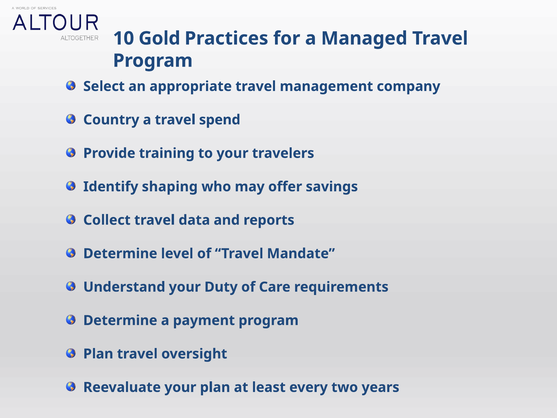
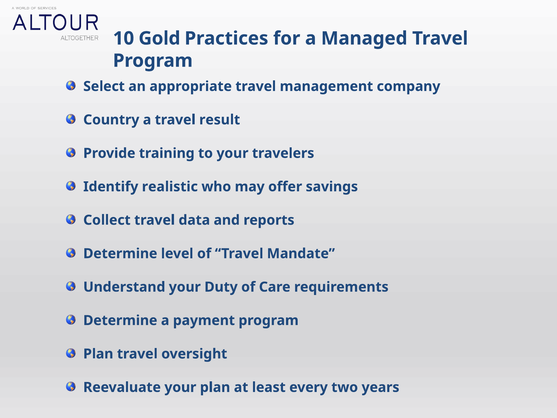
spend: spend -> result (220, 120)
shaping: shaping -> realistic (170, 187)
